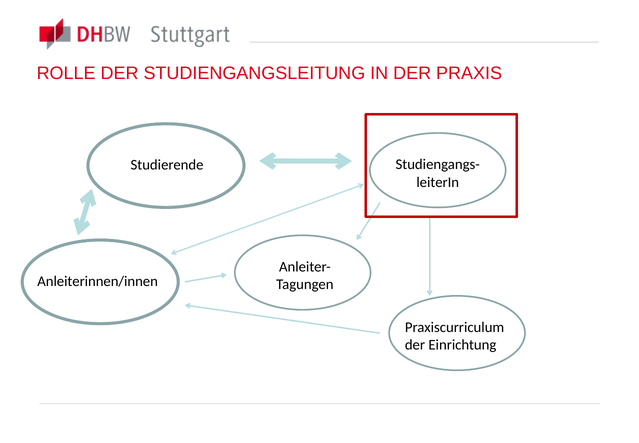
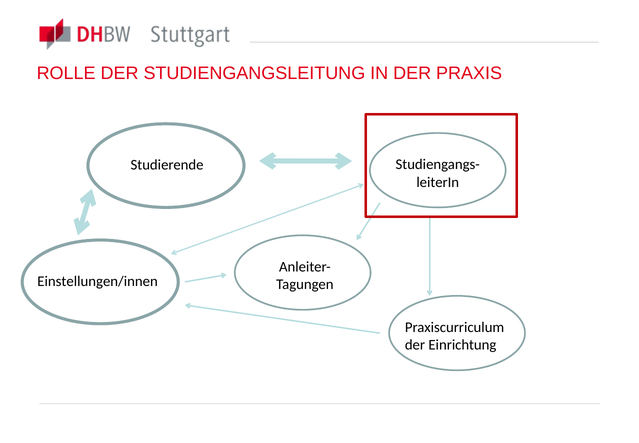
Anleiterinnen/innen: Anleiterinnen/innen -> Einstellungen/innen (98, 281)
